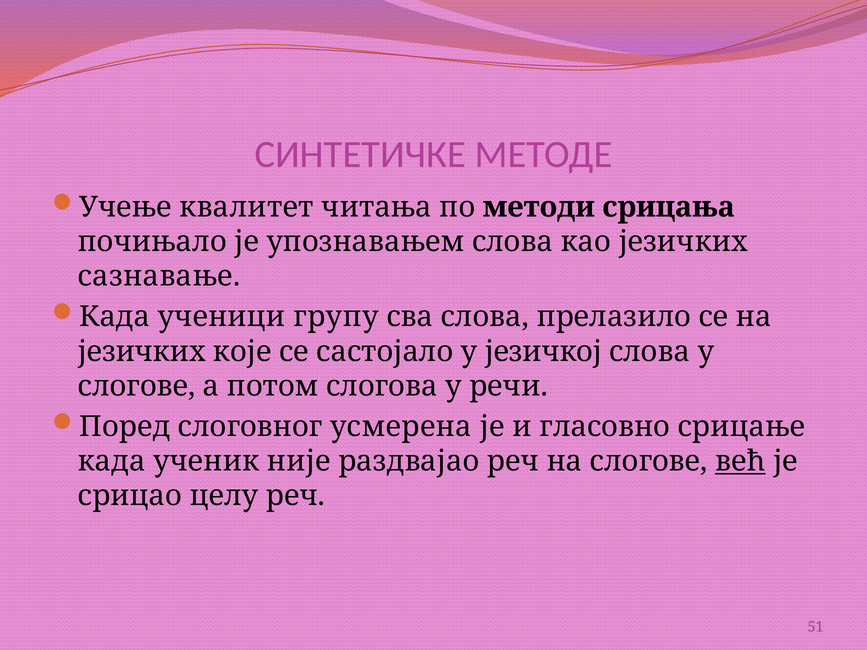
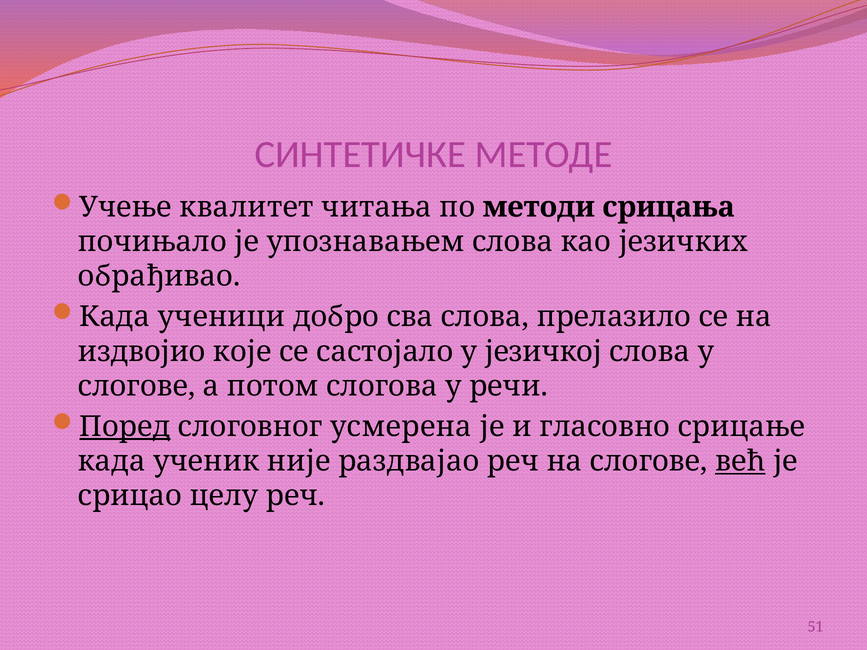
сазнавање: сазнавање -> обрађивао (159, 277)
групу: групу -> добро (336, 317)
језичких: језичких -> издвојио (142, 352)
Поред underline: none -> present (125, 427)
